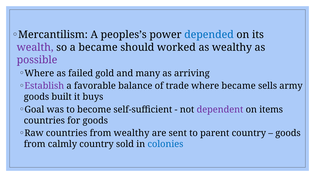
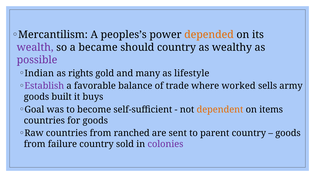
depended colour: blue -> orange (209, 35)
should worked: worked -> country (176, 47)
Where: Where -> Indian (39, 73)
failed: failed -> rights (81, 73)
arriving: arriving -> lifestyle (192, 73)
where became: became -> worked (239, 86)
dependent colour: purple -> orange (220, 110)
from wealthy: wealthy -> ranched (132, 133)
calmly: calmly -> failure (62, 144)
colonies colour: blue -> purple (165, 144)
